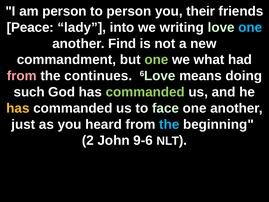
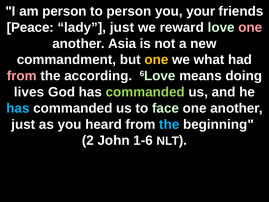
their: their -> your (201, 11)
lady into: into -> just (122, 27)
writing: writing -> reward (182, 27)
one colour: light blue -> pink (250, 27)
Find: Find -> Asia (122, 44)
one colour: light green -> yellow (156, 60)
continues: continues -> according (98, 76)
such: such -> lives (29, 92)
has colour: yellow -> light blue (18, 108)
9-6: 9-6 -> 1-6 (143, 140)
